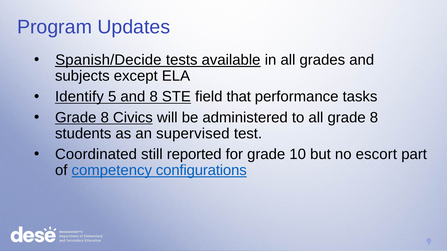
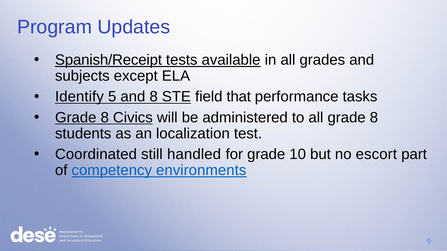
Spanish/Decide: Spanish/Decide -> Spanish/Receipt (109, 60)
supervised: supervised -> localization (193, 134)
reported: reported -> handled (194, 155)
configurations: configurations -> environments (201, 171)
